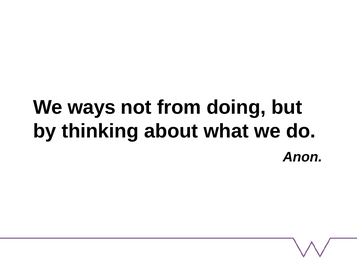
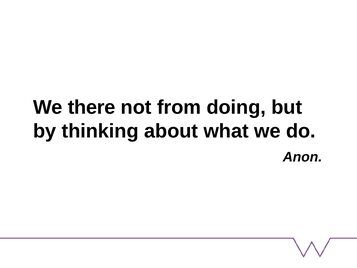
ways: ways -> there (92, 107)
